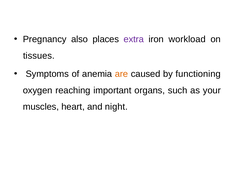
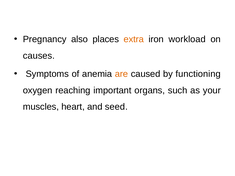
extra colour: purple -> orange (134, 39)
tissues: tissues -> causes (39, 56)
night: night -> seed (116, 107)
